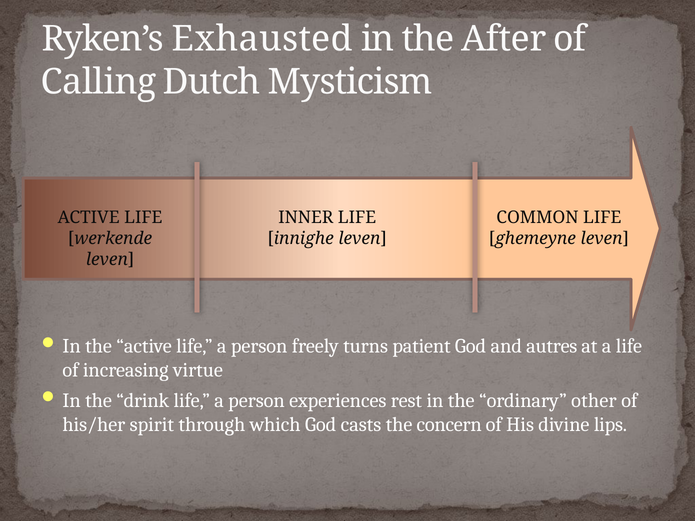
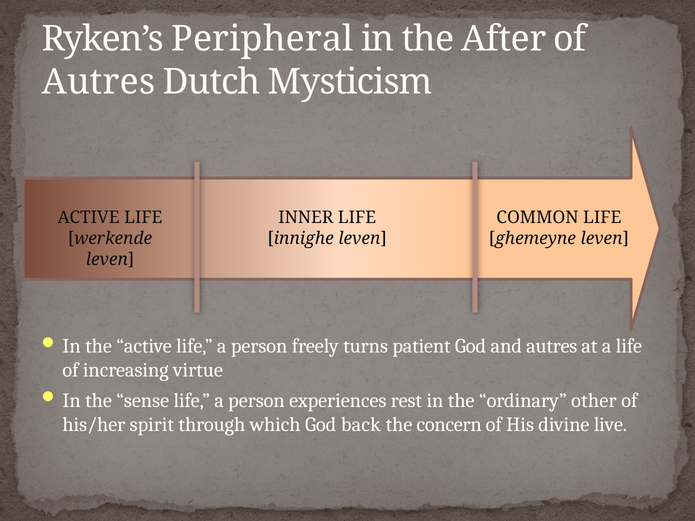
Exhausted: Exhausted -> Peripheral (262, 39)
Calling: Calling -> Autres (98, 82)
drink: drink -> sense (143, 401)
casts: casts -> back (361, 425)
lips: lips -> live (610, 425)
